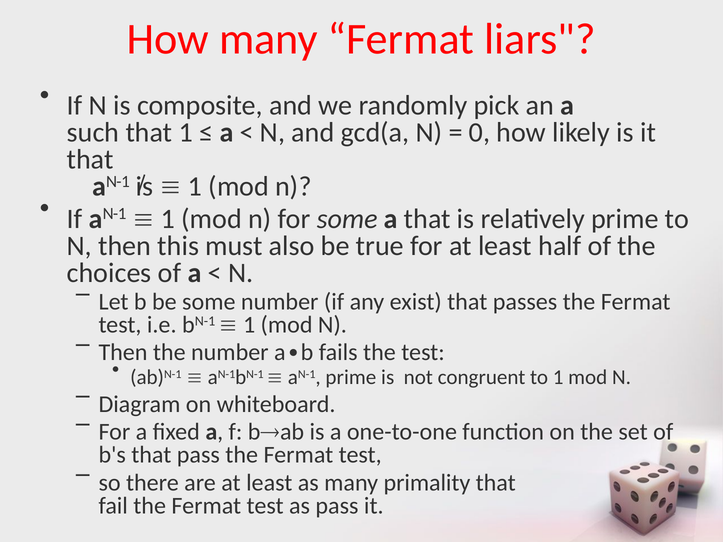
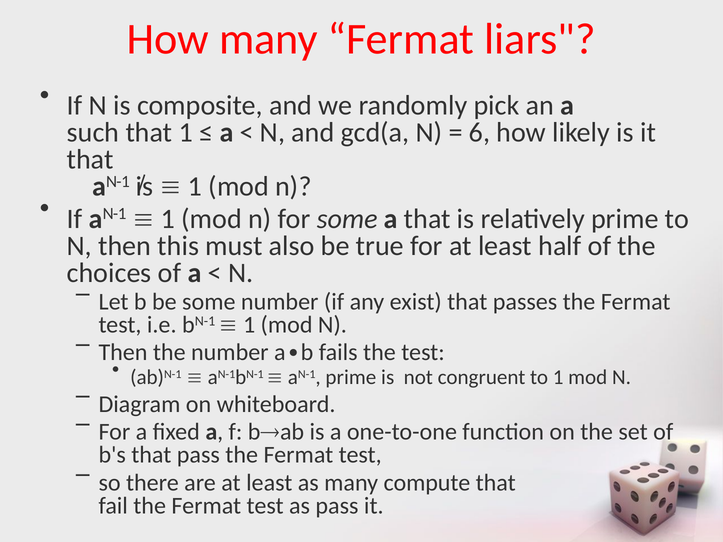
0: 0 -> 6 (479, 133)
primality: primality -> compute (427, 483)
